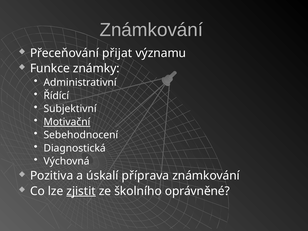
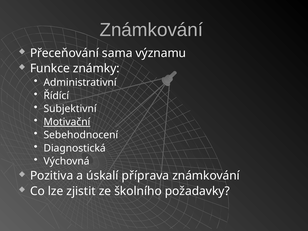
přijat: přijat -> sama (117, 53)
zjistit underline: present -> none (81, 191)
oprávněné: oprávněné -> požadavky (197, 191)
